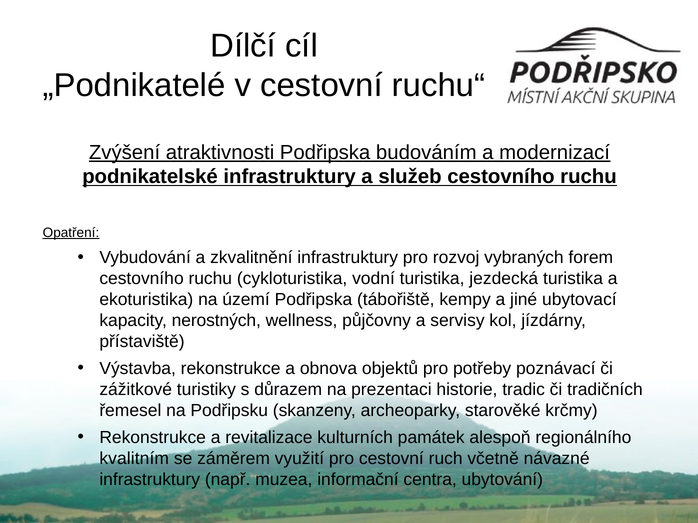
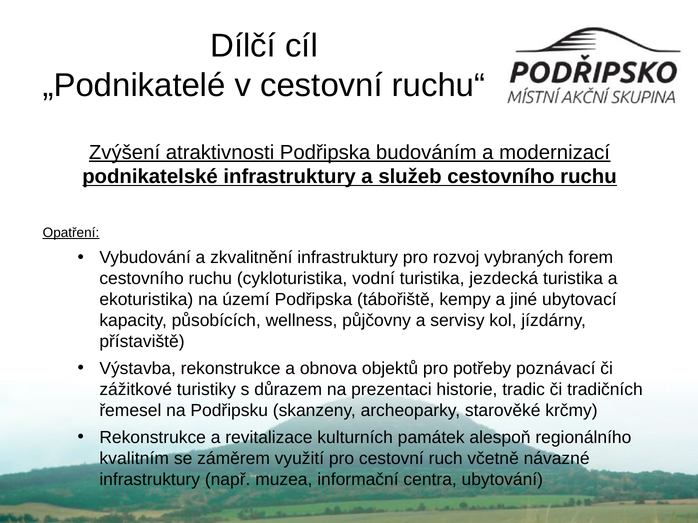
nerostných: nerostných -> působících (216, 321)
